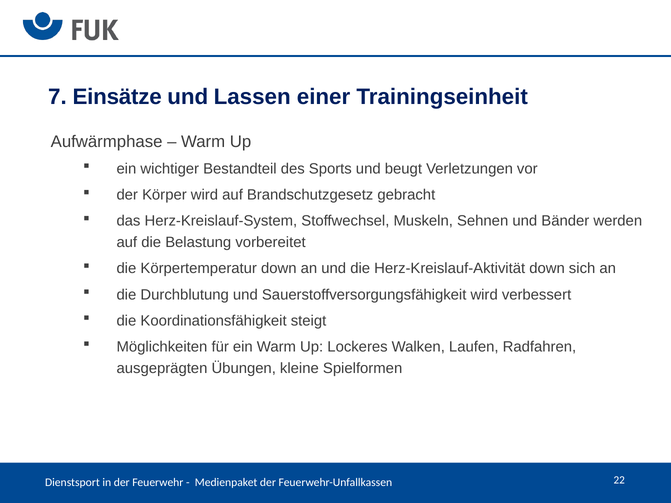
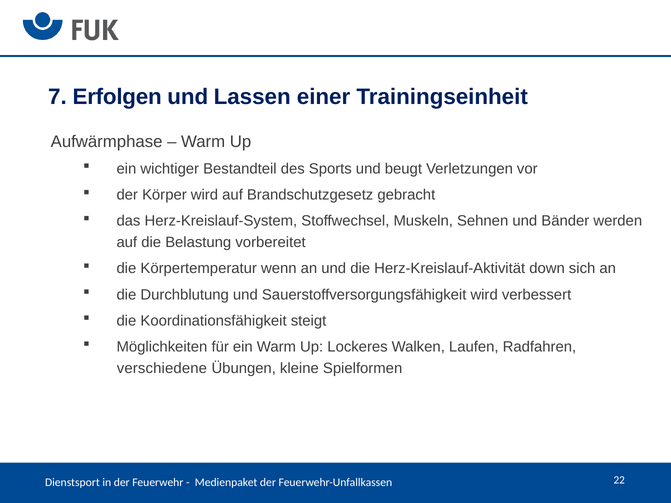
Einsätze: Einsätze -> Erfolgen (117, 97)
Körpertemperatur down: down -> wenn (279, 269)
ausgeprägten: ausgeprägten -> verschiedene (162, 368)
